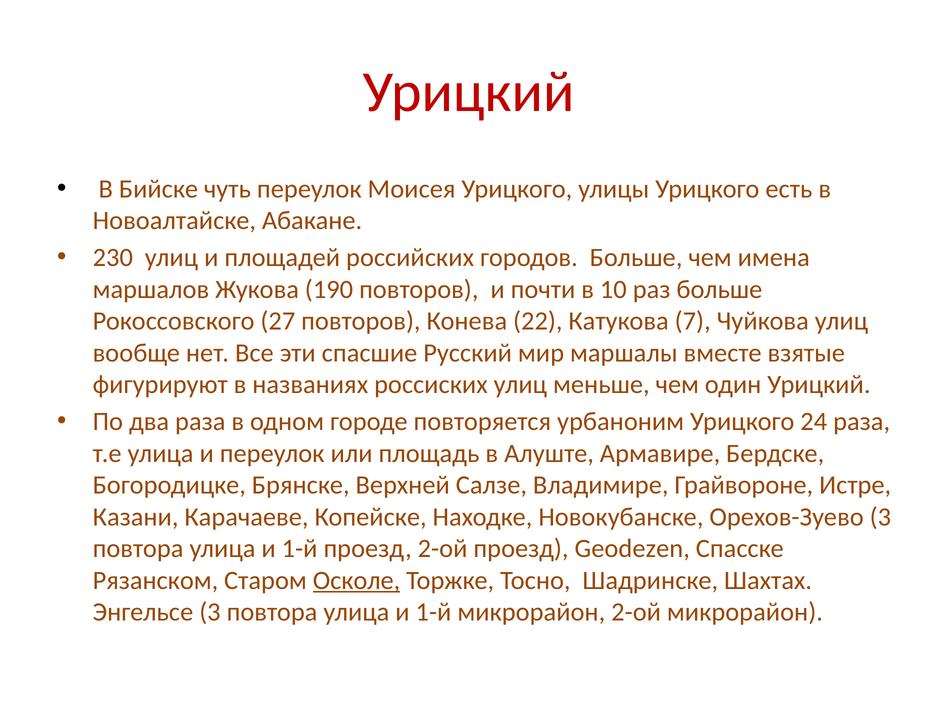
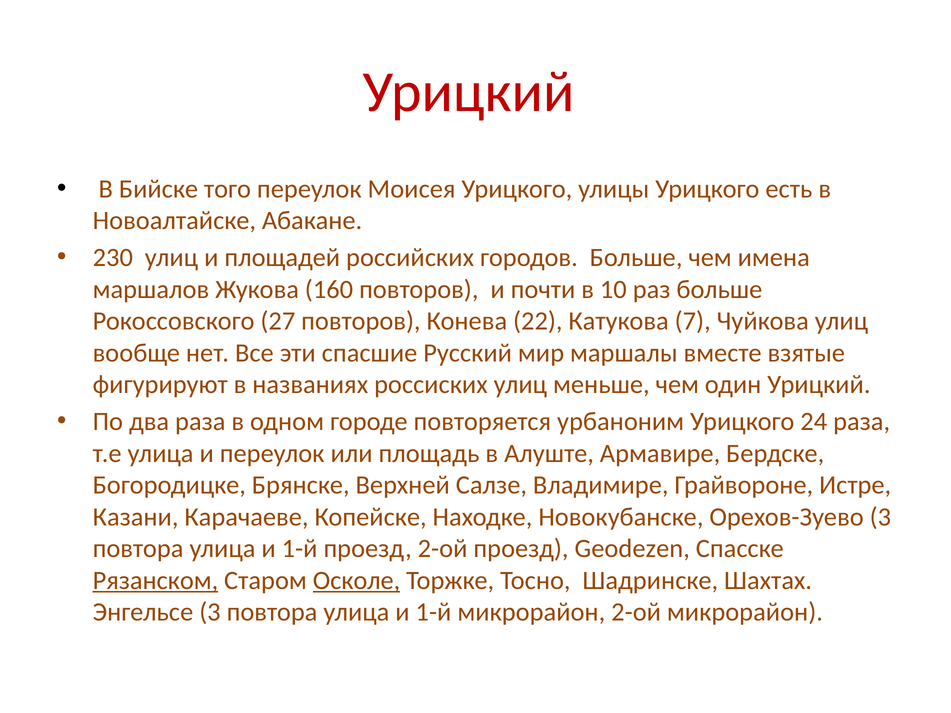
чуть: чуть -> того (228, 189)
190: 190 -> 160 (329, 289)
Рязанском underline: none -> present (155, 580)
